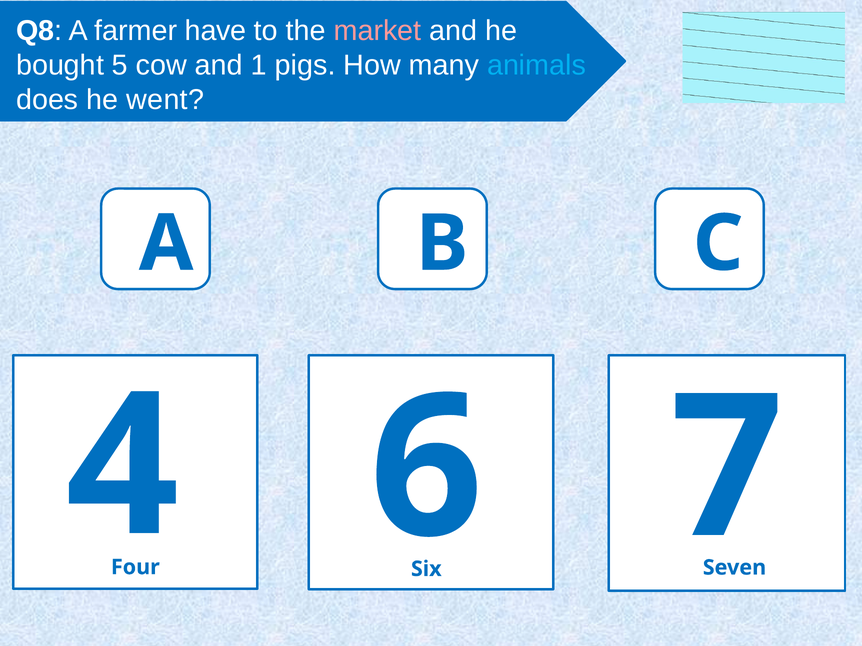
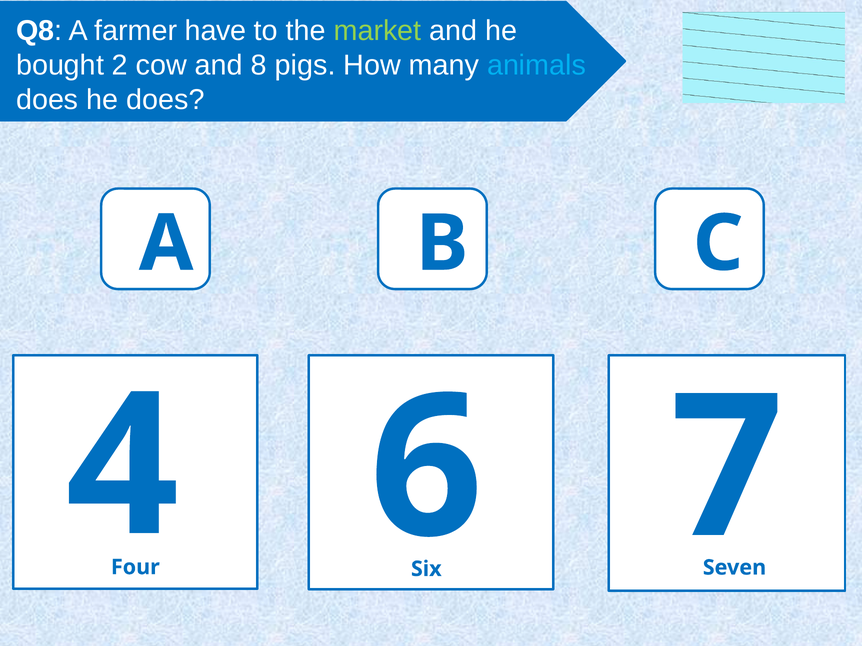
market colour: pink -> light green (378, 31)
5: 5 -> 2 (120, 65)
1: 1 -> 8 (259, 65)
he went: went -> does (165, 100)
